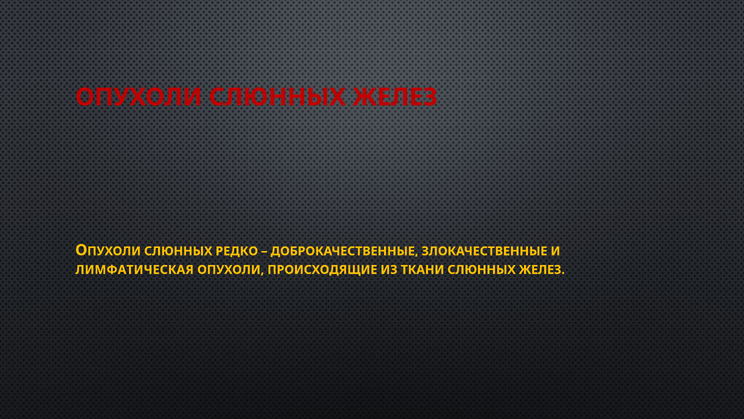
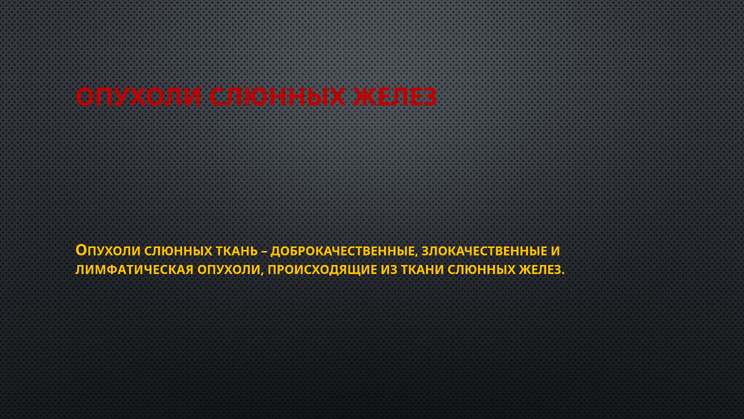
РЕДКО: РЕДКО -> ТКАНЬ (237, 251)
